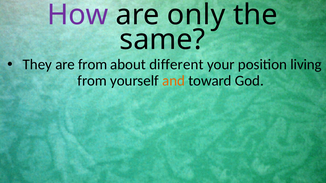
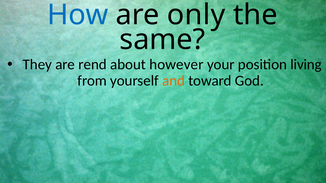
How colour: purple -> blue (78, 15)
are from: from -> rend (93, 65)
different: different -> however (176, 65)
